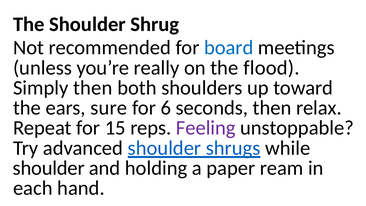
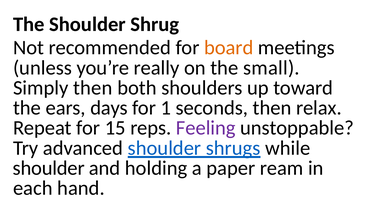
board colour: blue -> orange (229, 48)
flood: flood -> small (271, 68)
sure: sure -> days (109, 108)
6: 6 -> 1 (166, 108)
